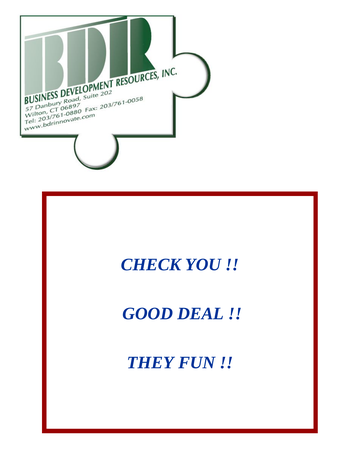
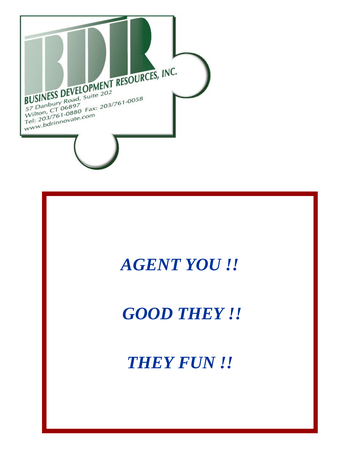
CHECK: CHECK -> AGENT (151, 265)
GOOD DEAL: DEAL -> THEY (201, 314)
